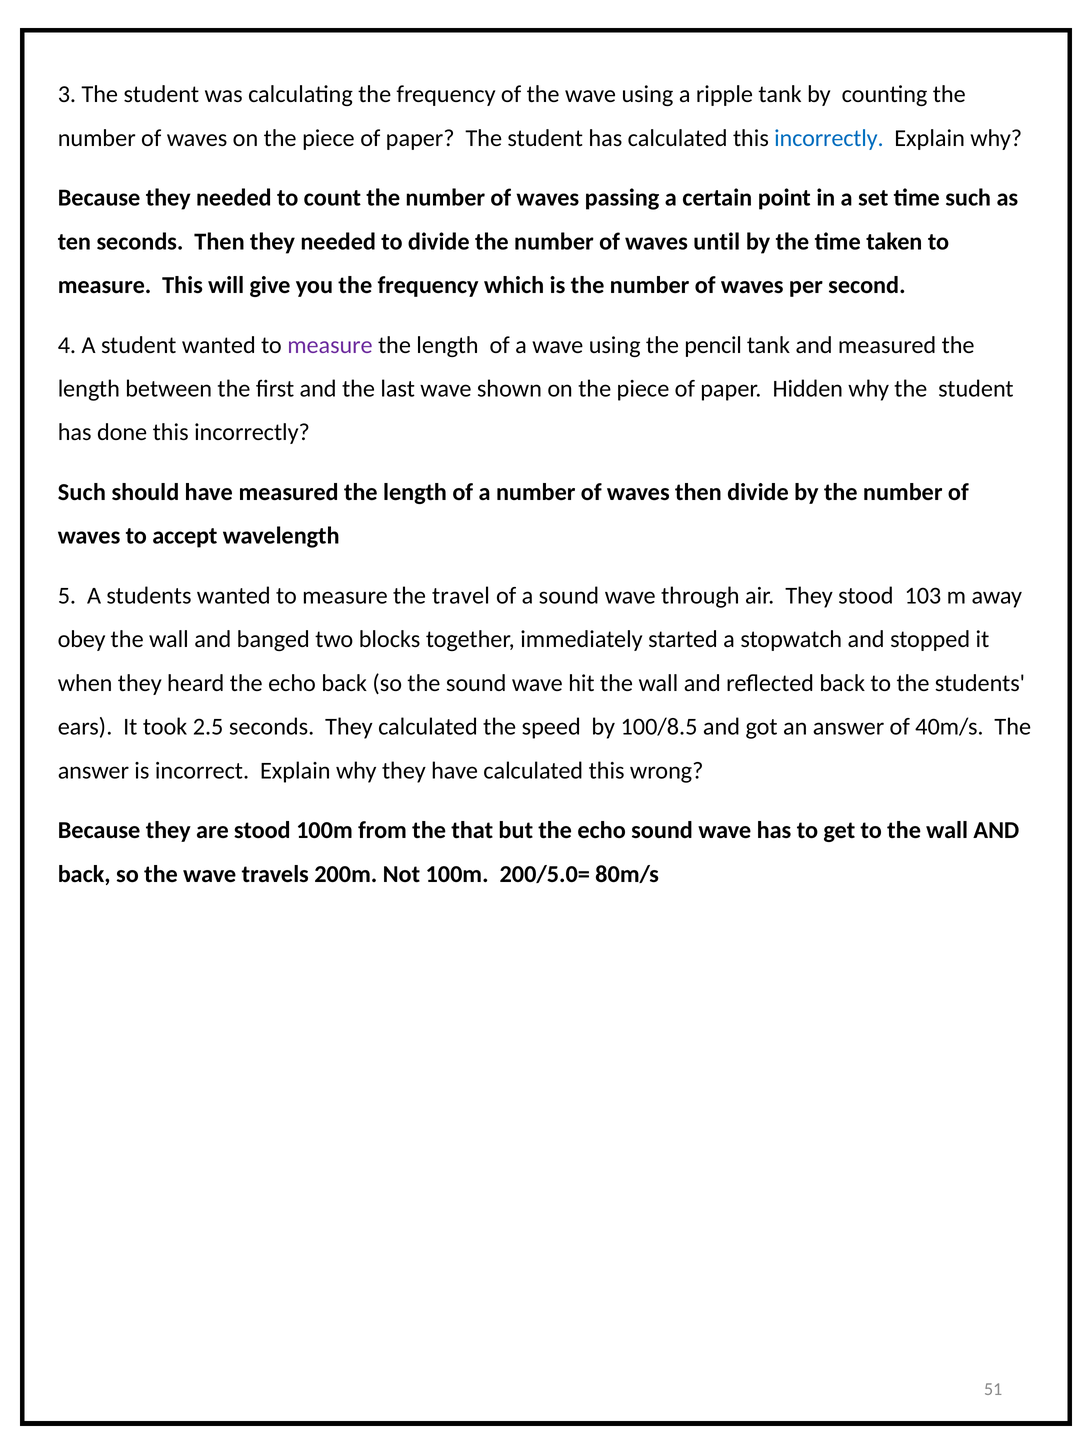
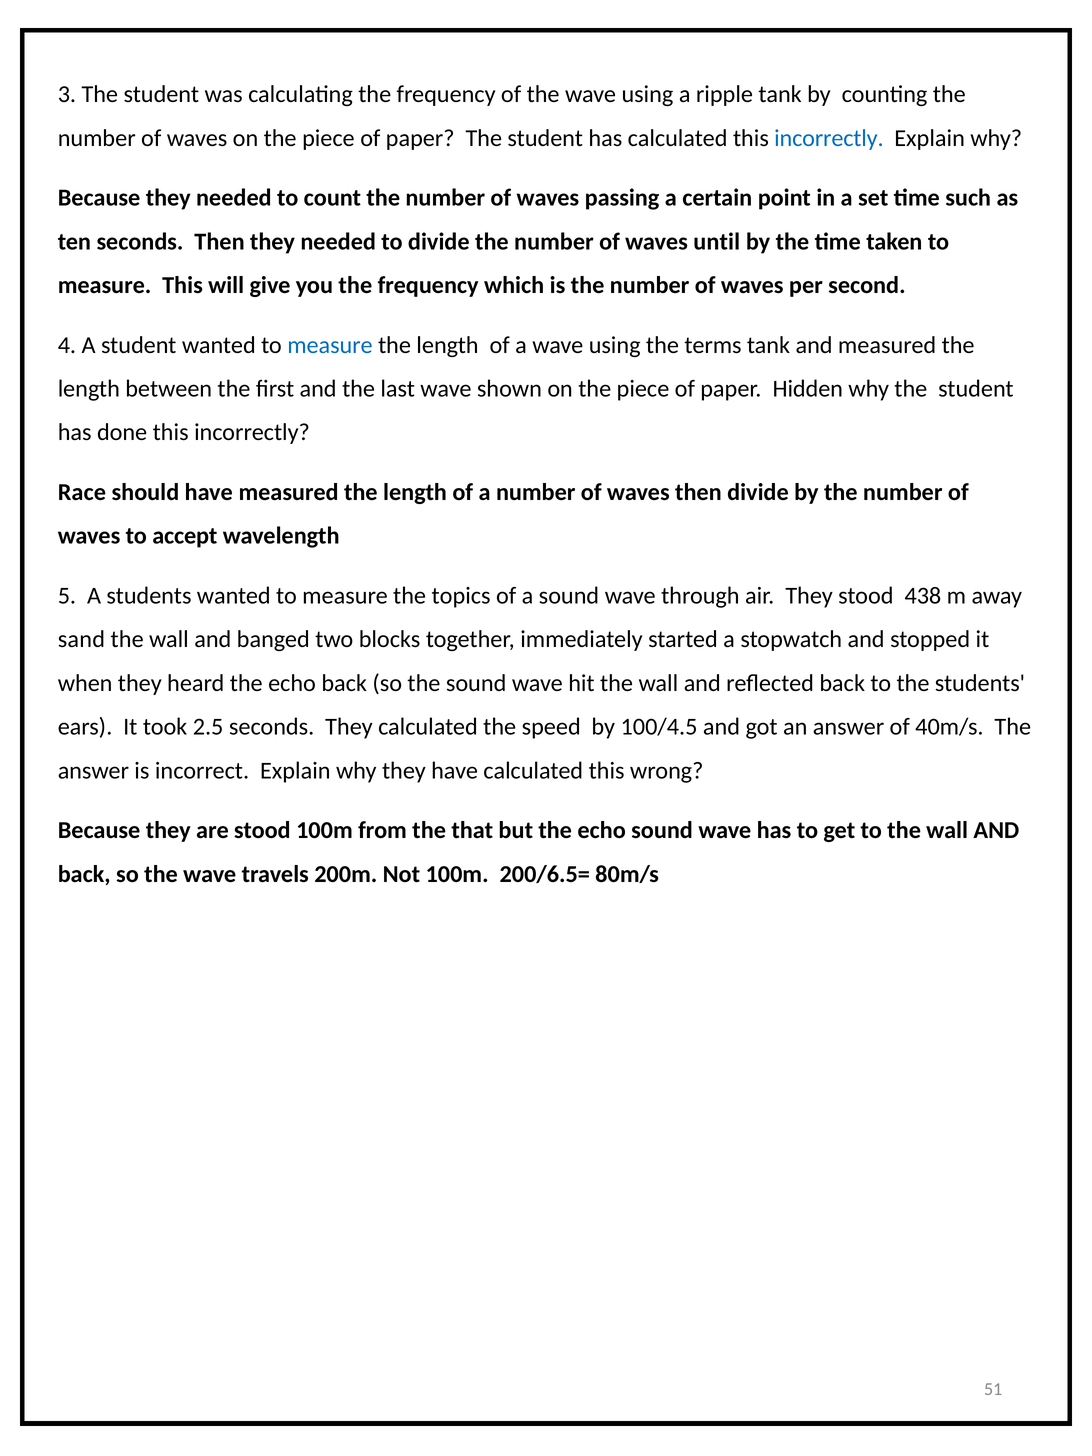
measure colour: purple -> blue (330, 345)
pencil: pencil -> terms (713, 345)
Such: Such -> Race (82, 492)
travel: travel -> topics (461, 596)
103: 103 -> 438 (923, 596)
obey: obey -> sand (81, 639)
100/8.5: 100/8.5 -> 100/4.5 (659, 727)
200/5.0=: 200/5.0= -> 200/6.5= (545, 874)
